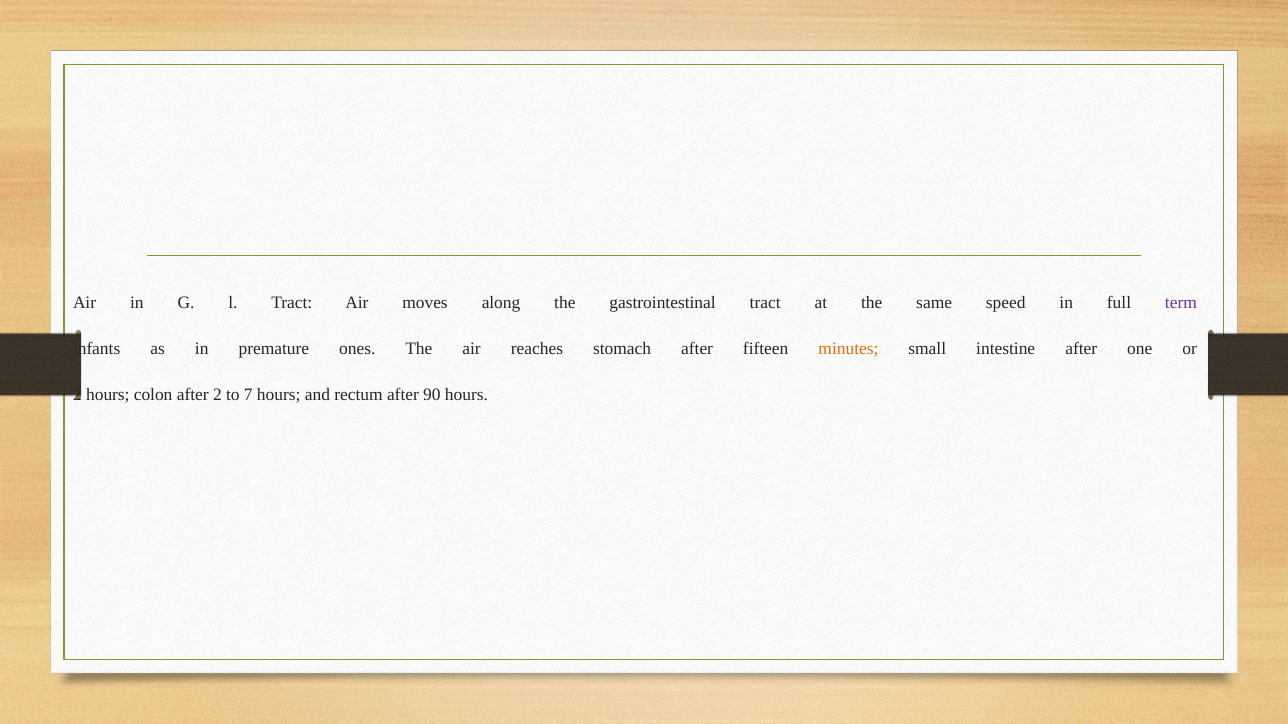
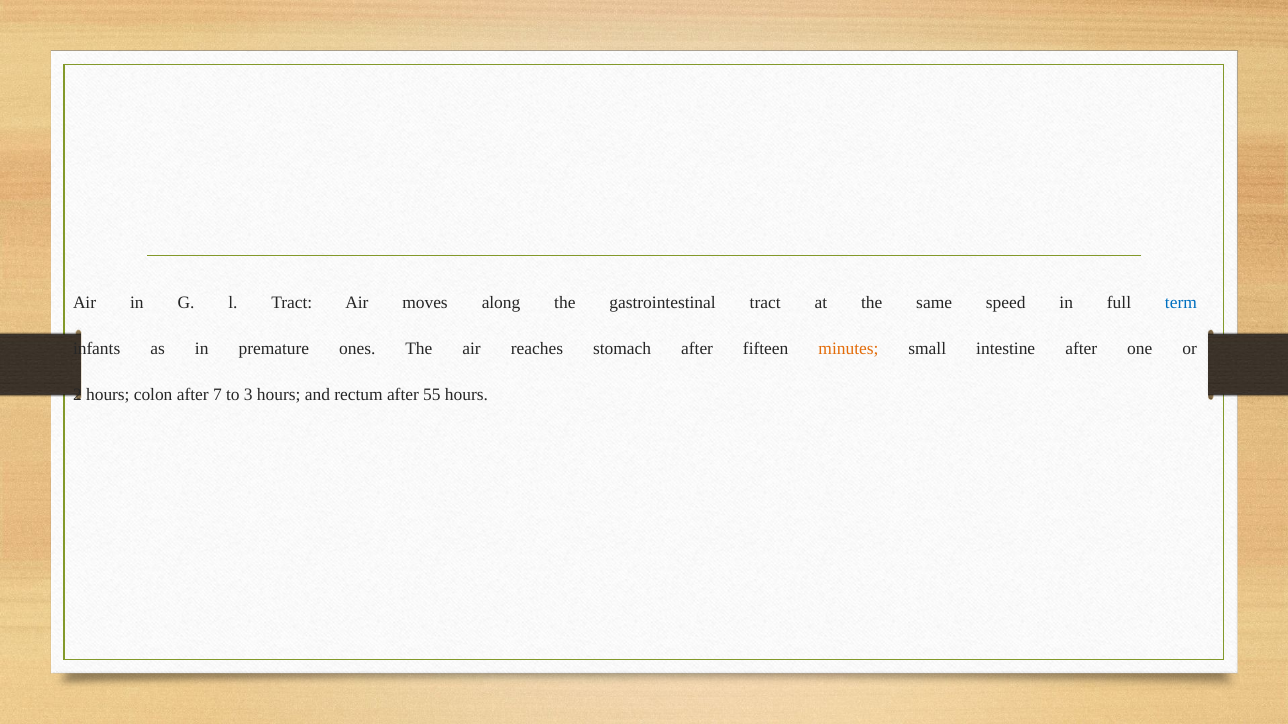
term colour: purple -> blue (1181, 303)
after 2: 2 -> 7 (217, 396)
7: 7 -> 3 (248, 396)
90: 90 -> 55 (432, 396)
